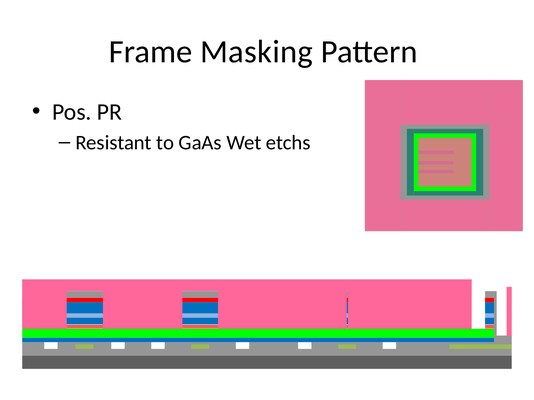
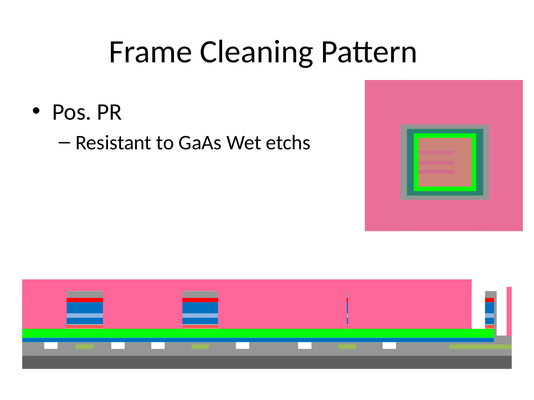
Masking: Masking -> Cleaning (257, 52)
